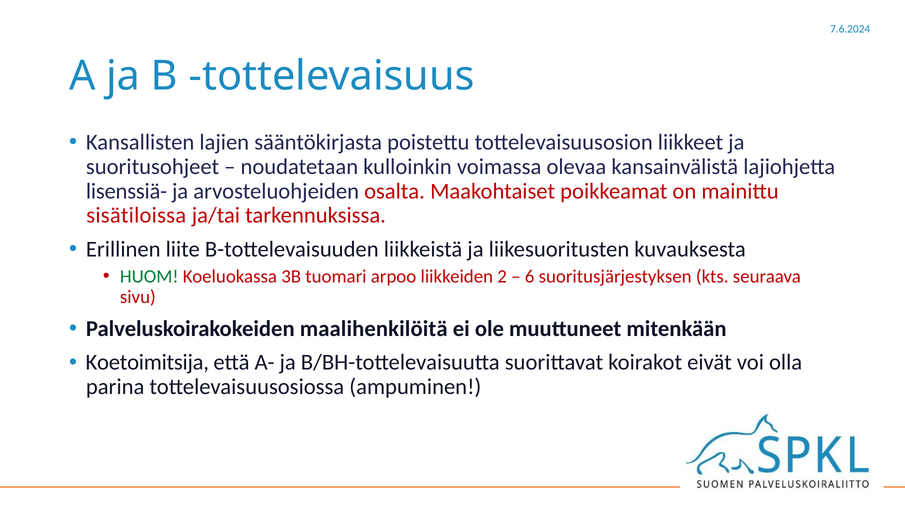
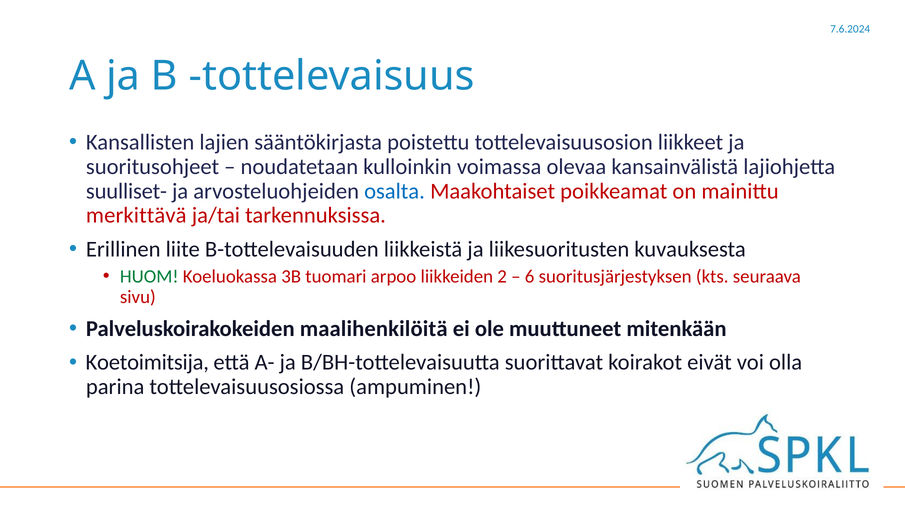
lisenssiä-: lisenssiä- -> suulliset- (127, 191)
osalta colour: red -> blue (395, 191)
sisätiloissa: sisätiloissa -> merkittävä (136, 216)
